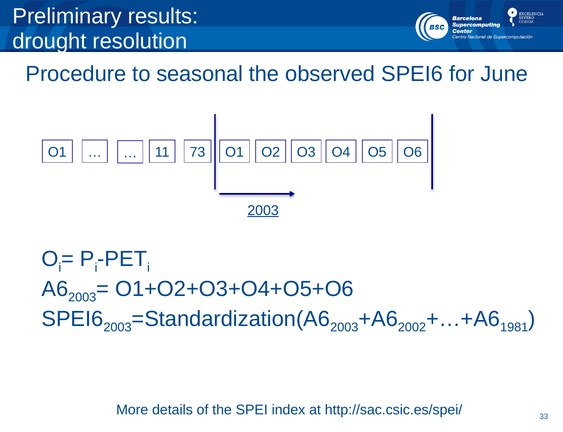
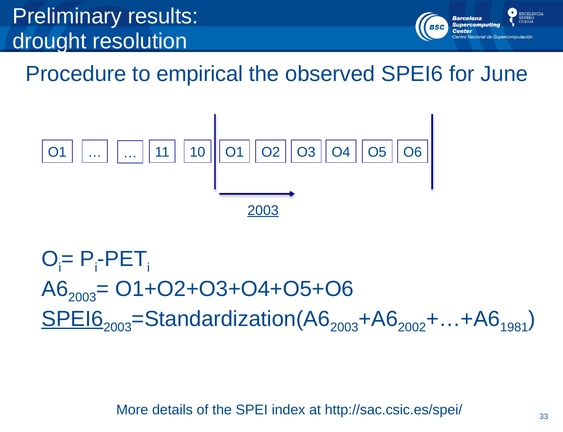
seasonal: seasonal -> empirical (200, 74)
73: 73 -> 10 (198, 152)
SPEI6 underline: none -> present (72, 319)
